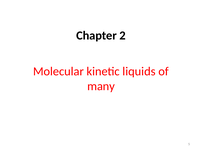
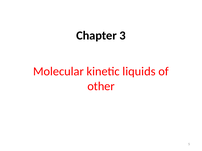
2: 2 -> 3 (123, 36)
many: many -> other (101, 86)
